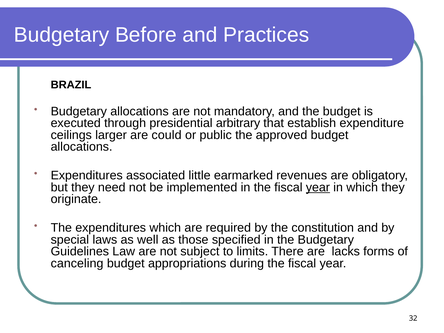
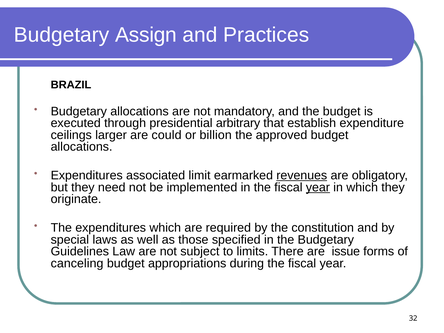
Before: Before -> Assign (146, 35)
public: public -> billion (216, 135)
little: little -> limit (200, 175)
revenues underline: none -> present (302, 175)
lacks: lacks -> issue (346, 252)
